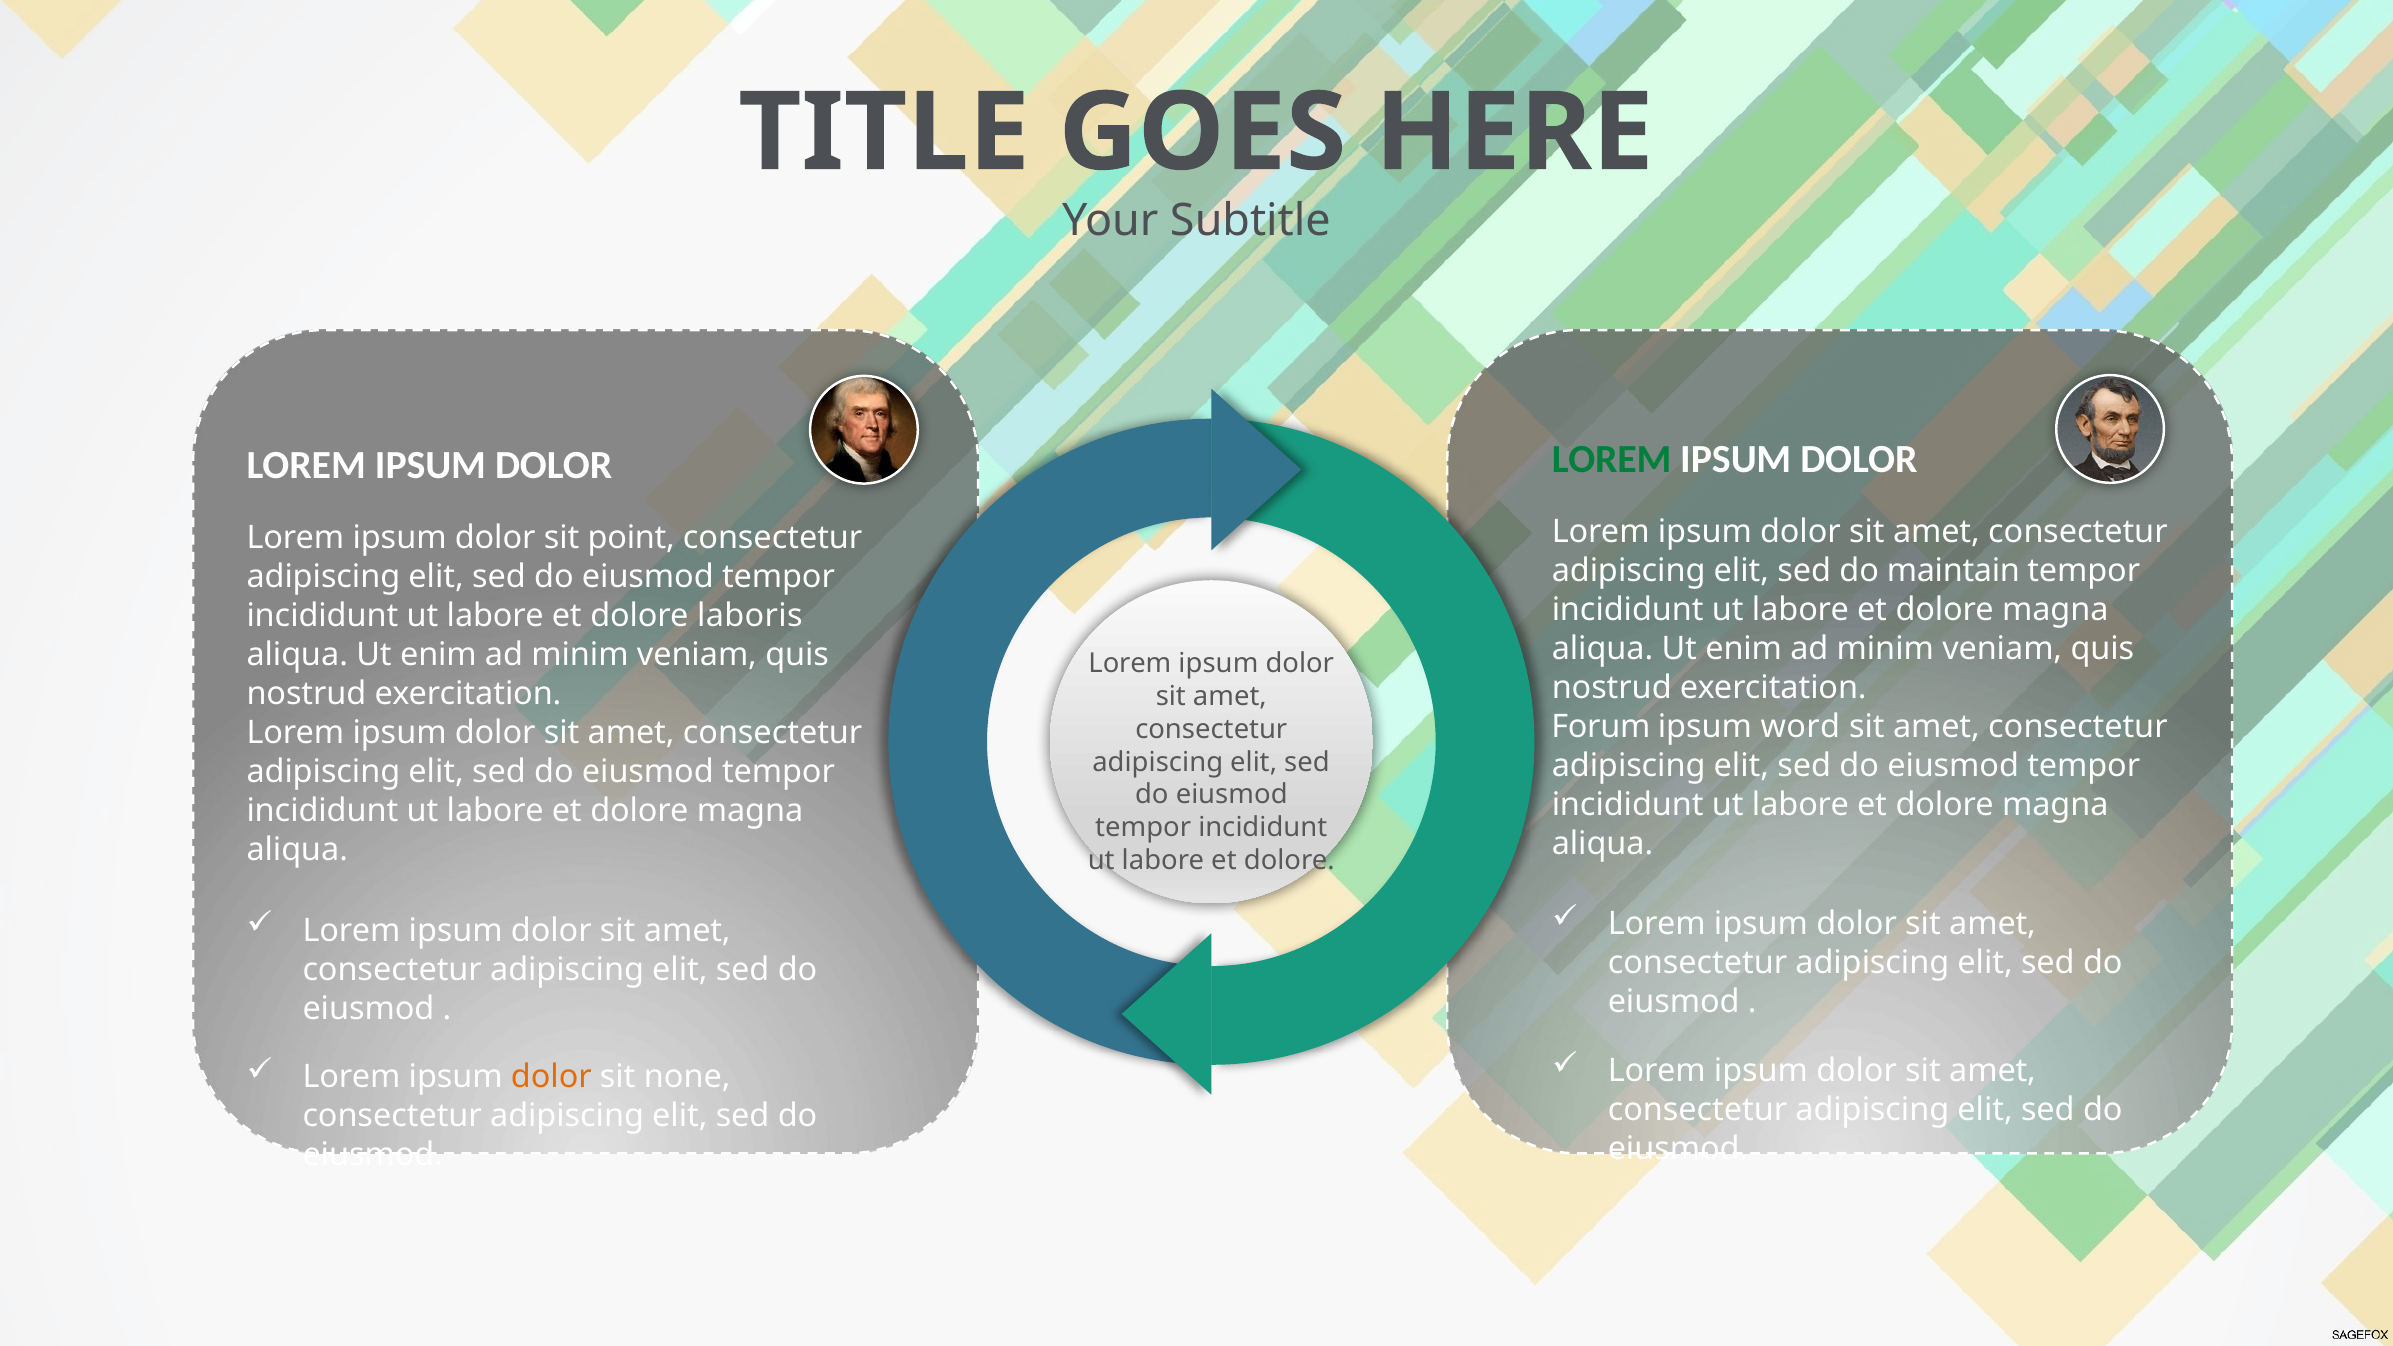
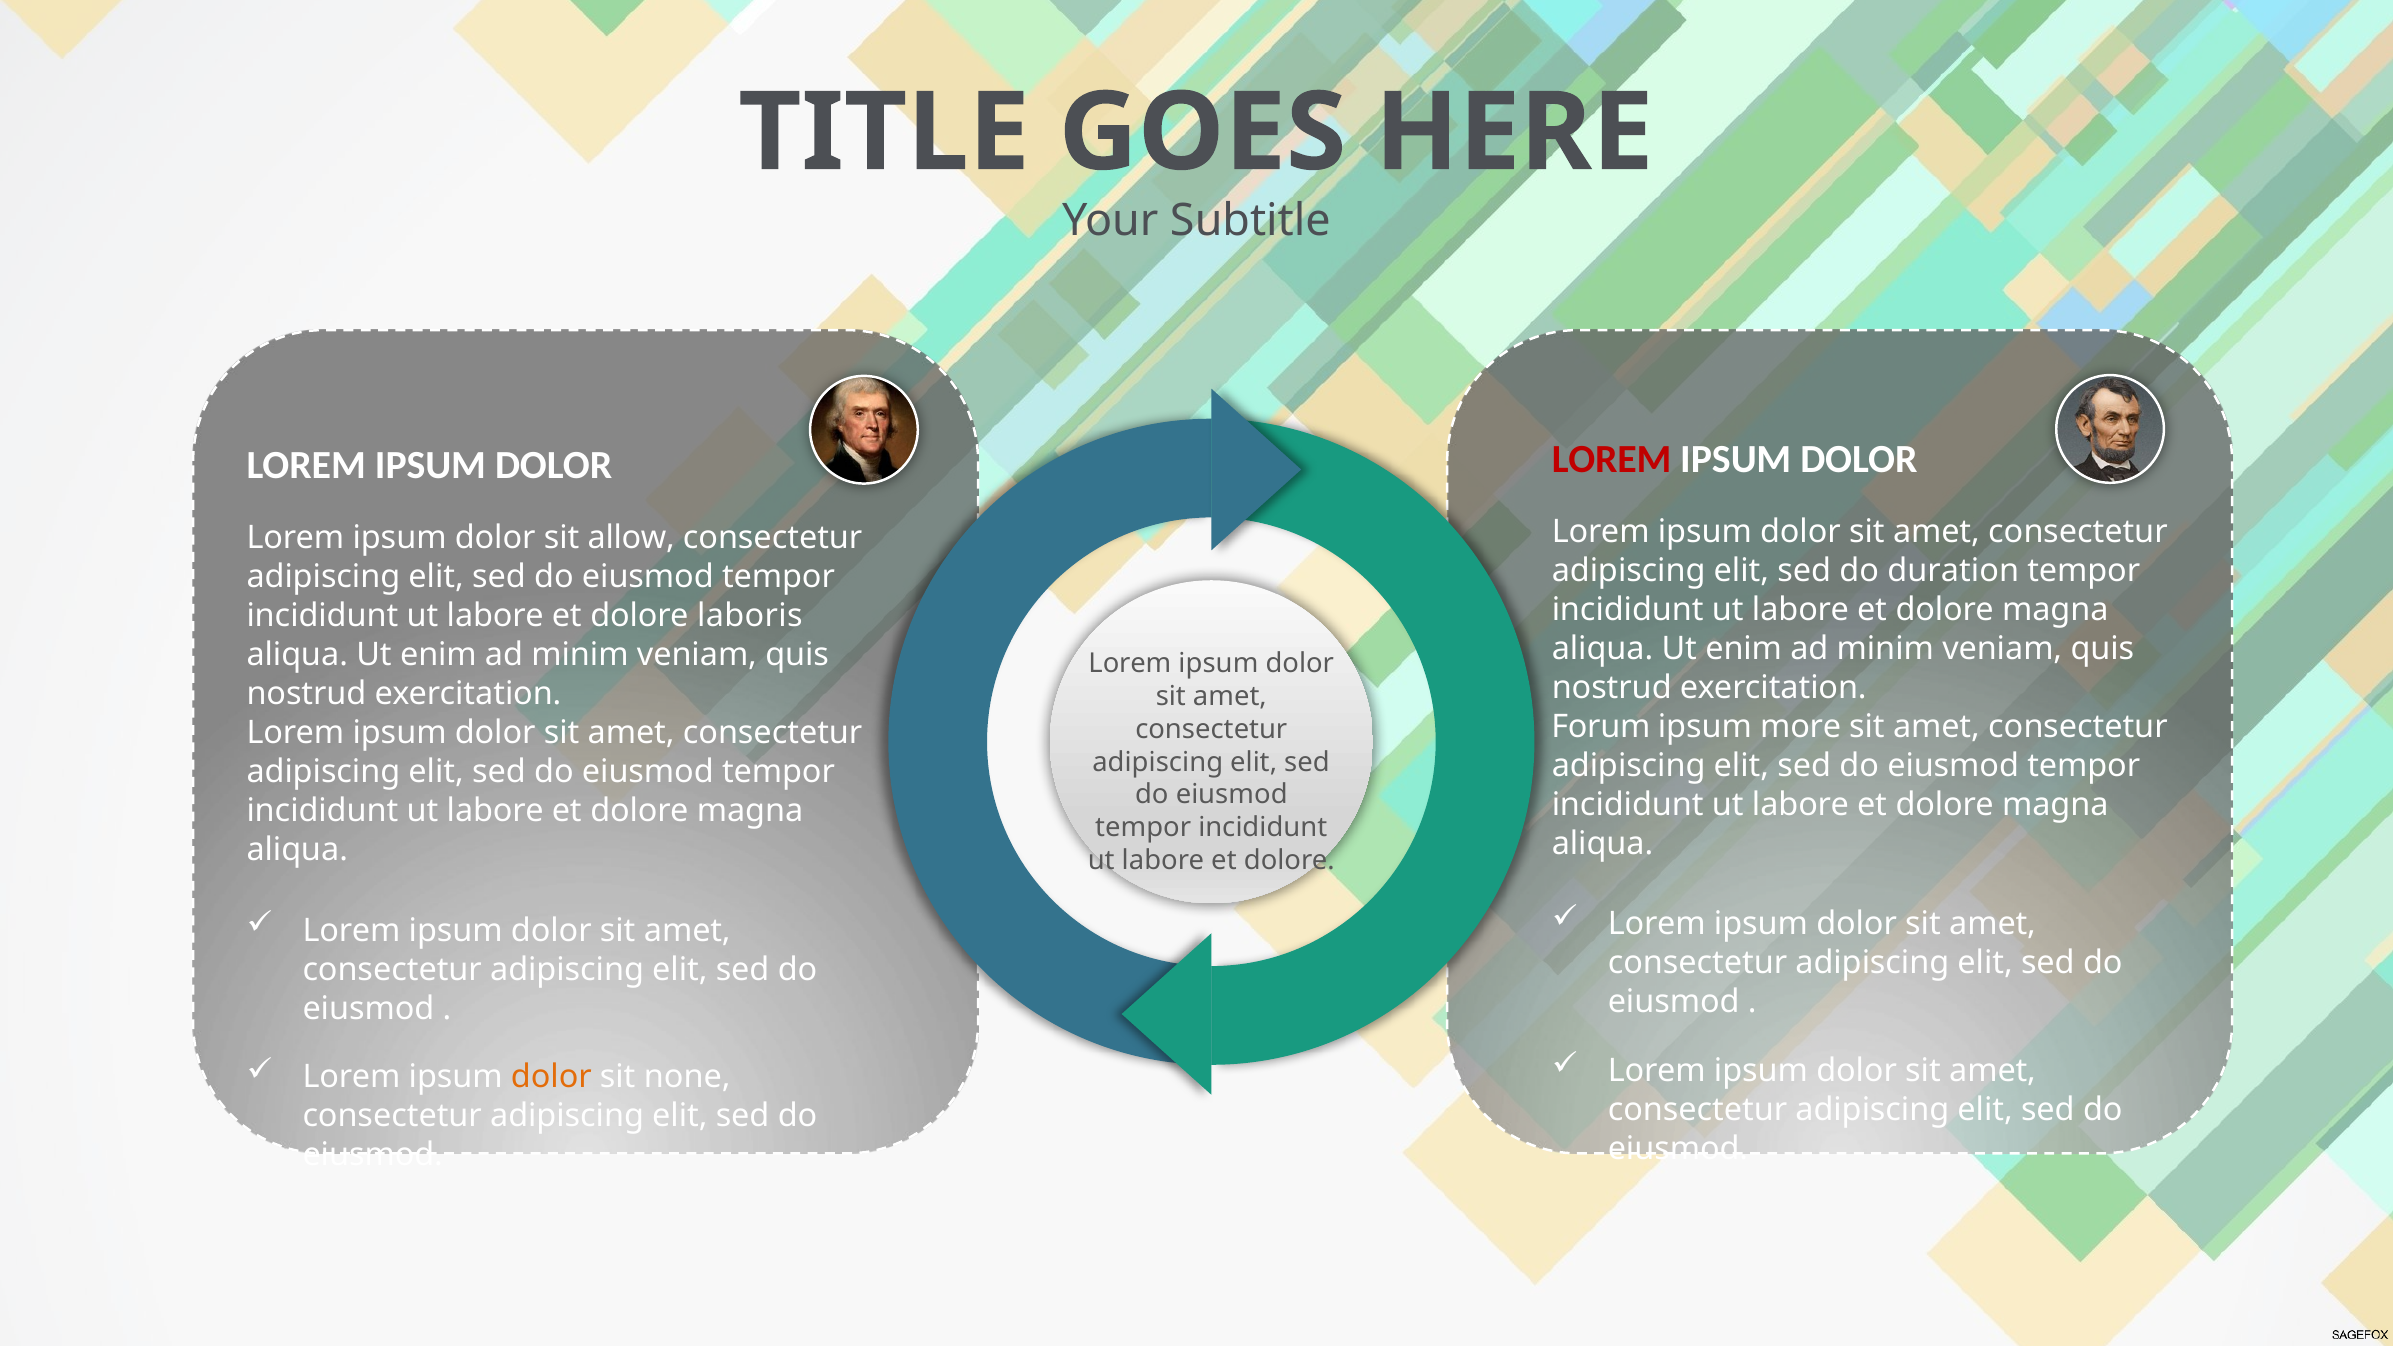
LOREM colour: green -> red (1612, 459)
point: point -> allow (631, 538)
maintain: maintain -> duration (1953, 571)
word: word -> more (1801, 727)
